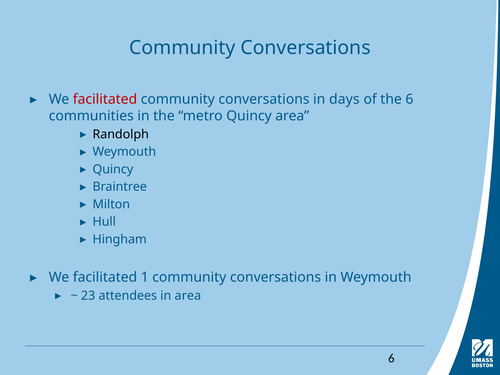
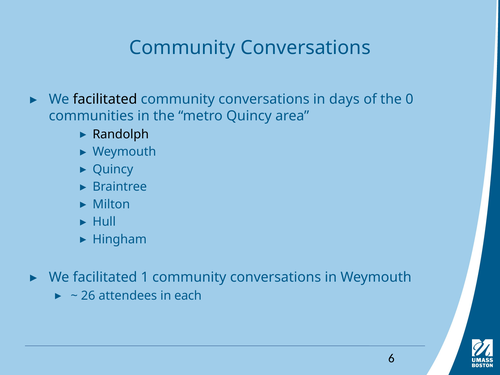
facilitated colour: red -> black (105, 99)
the 6: 6 -> 0 (409, 99)
23: 23 -> 26 (88, 296)
in area: area -> each (188, 296)
